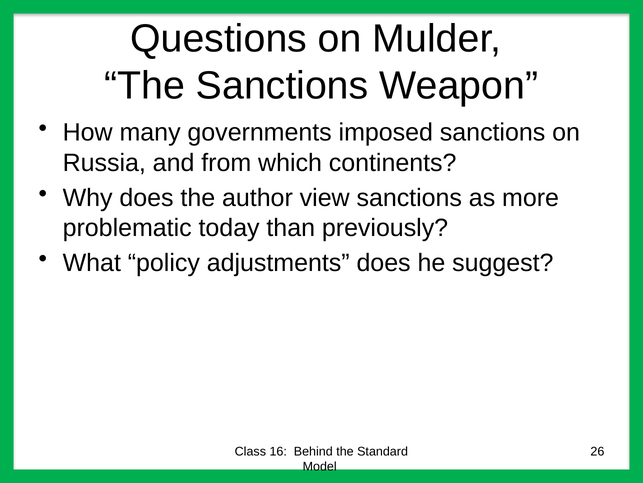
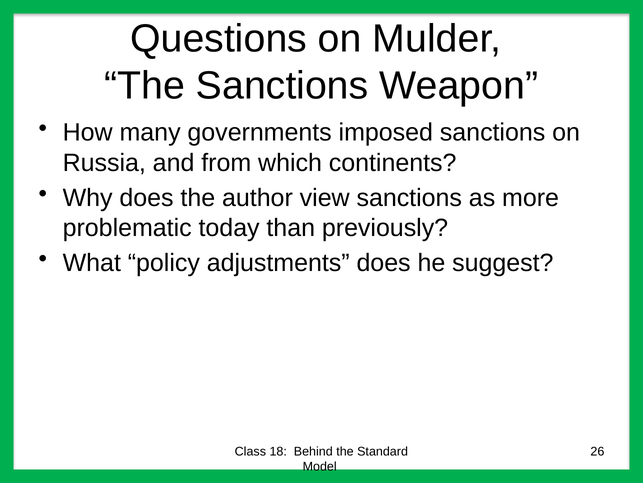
16: 16 -> 18 (278, 451)
